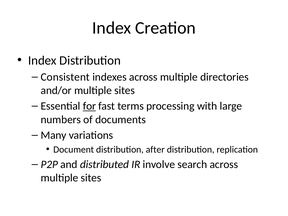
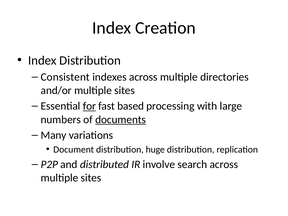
terms: terms -> based (131, 106)
documents underline: none -> present (121, 120)
after: after -> huge (155, 150)
